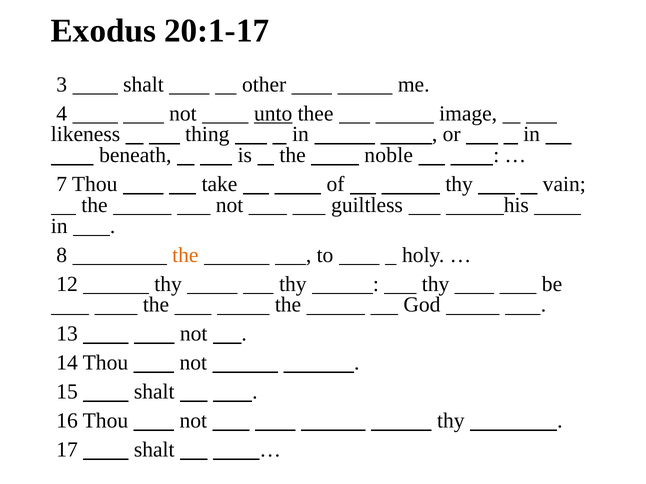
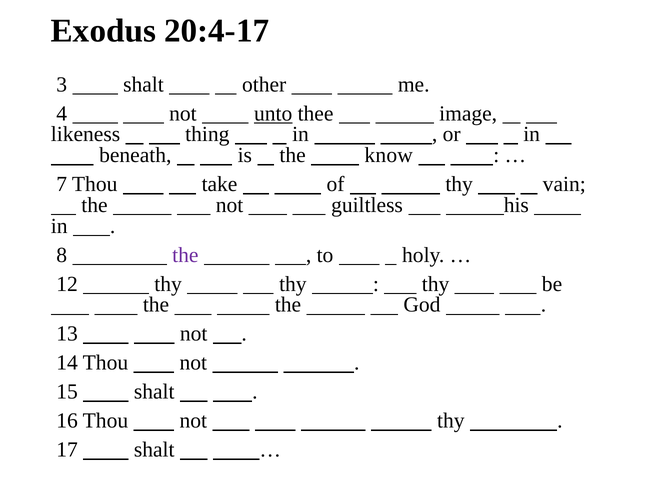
20:1-17: 20:1-17 -> 20:4-17 (217, 31)
noble: noble -> know (389, 155)
the colour: orange -> purple (185, 255)
